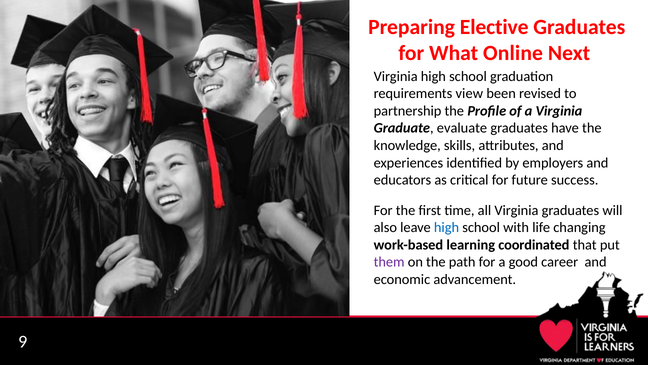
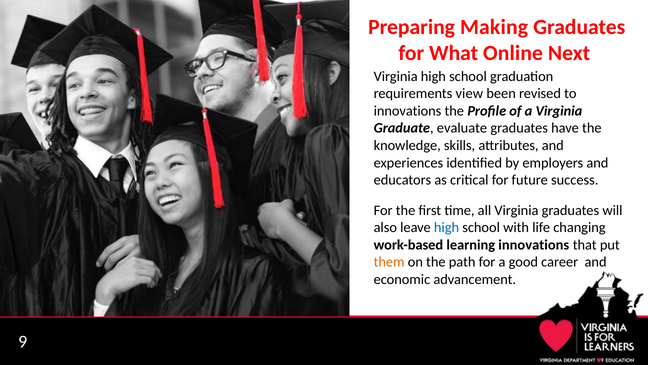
Elective: Elective -> Making (494, 27)
partnership: partnership -> innovations (408, 111)
learning coordinated: coordinated -> innovations (534, 245)
them colour: purple -> orange (389, 262)
